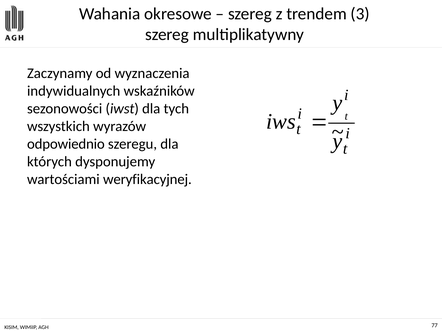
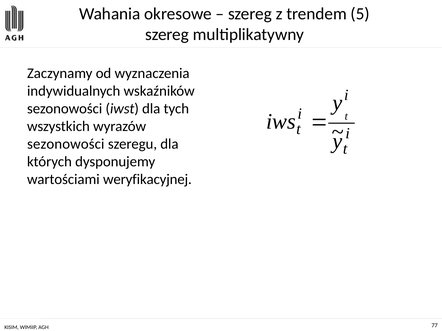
3: 3 -> 5 (360, 14)
odpowiednio: odpowiednio -> sezonowości (66, 144)
